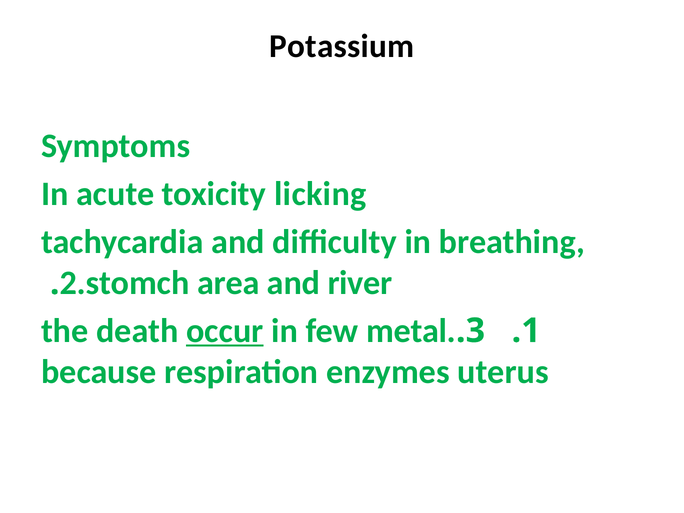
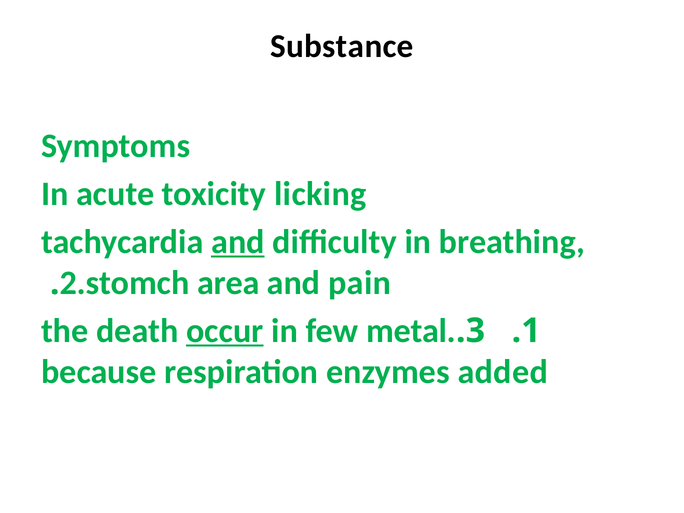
Potassium: Potassium -> Substance (342, 46)
and underline: none -> present (238, 242)
river: river -> pain (360, 283)
uterus: uterus -> added (503, 372)
